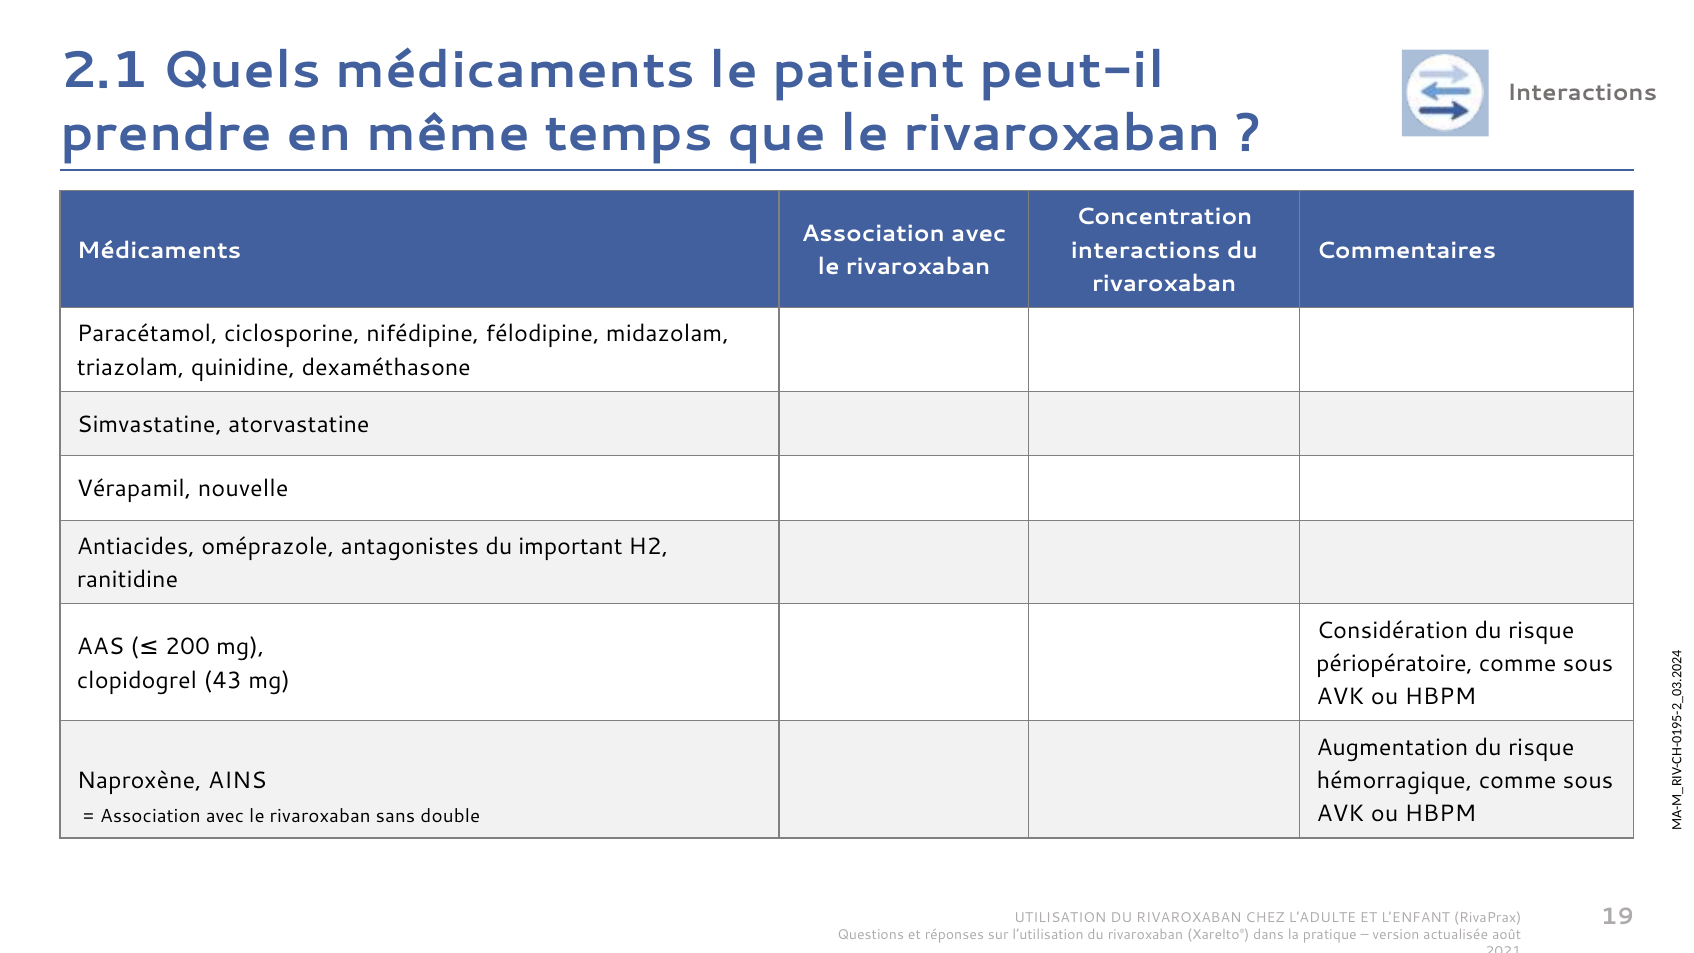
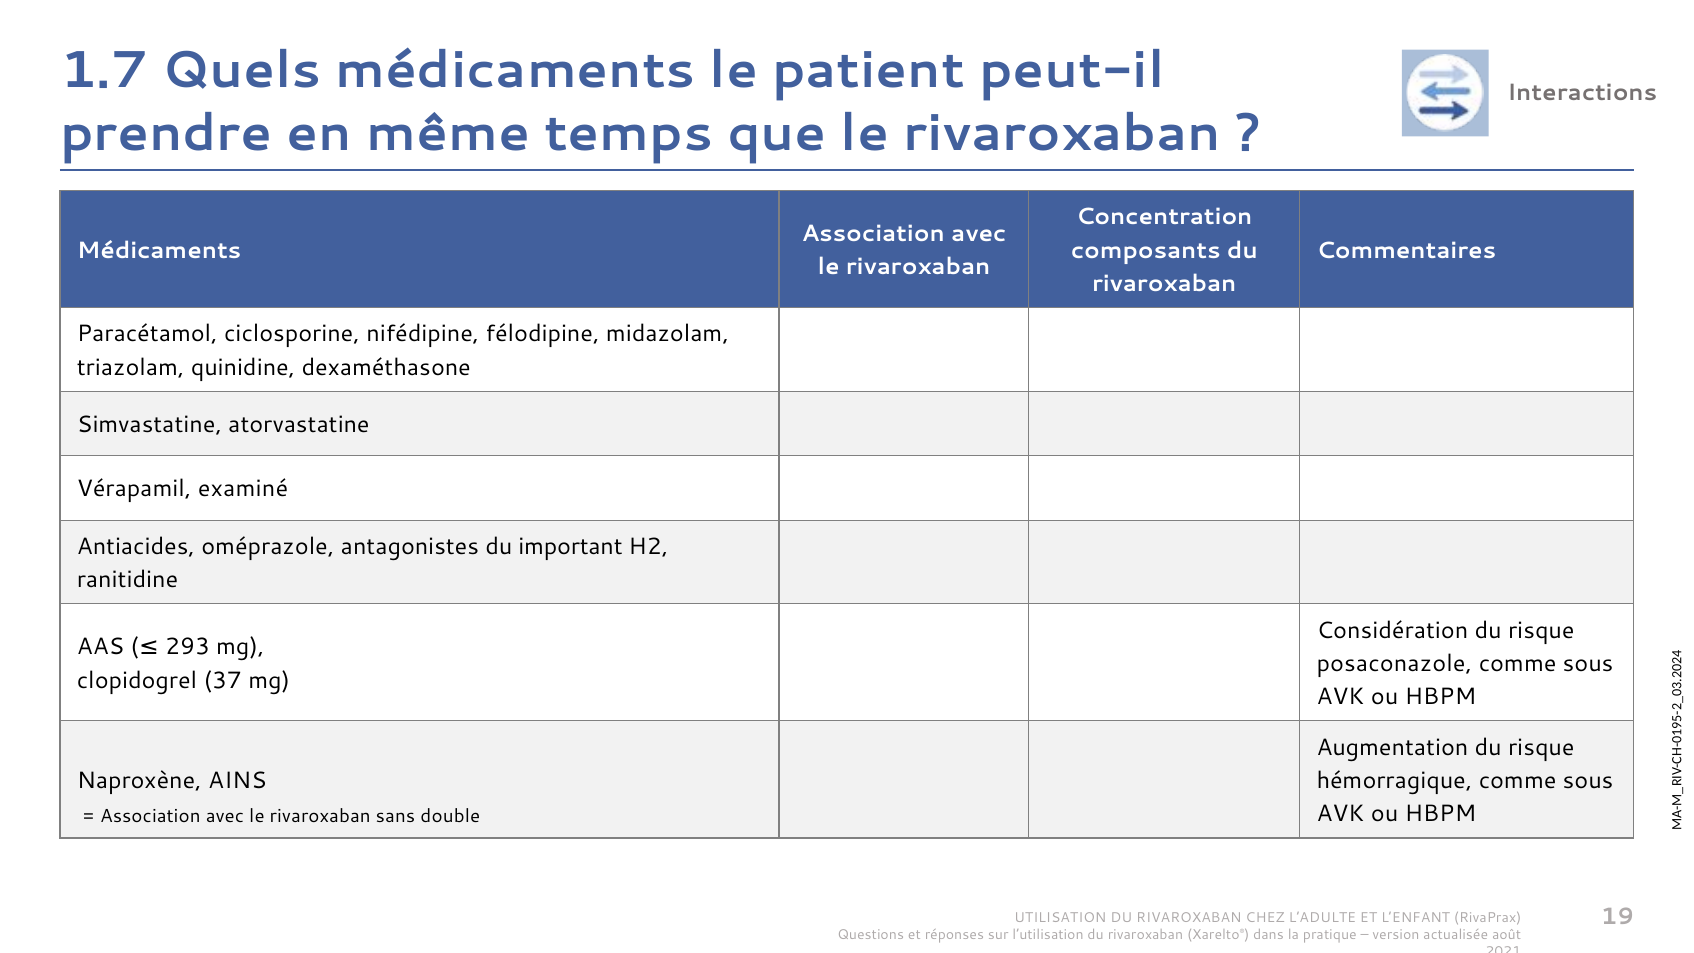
2.1: 2.1 -> 1.7 (104, 71)
interactions: interactions -> composants (1146, 250)
nouvelle: nouvelle -> examiné (243, 489)
200: 200 -> 293 (188, 647)
périopératoire: périopératoire -> posaconazole (1394, 664)
43: 43 -> 37 (223, 680)
